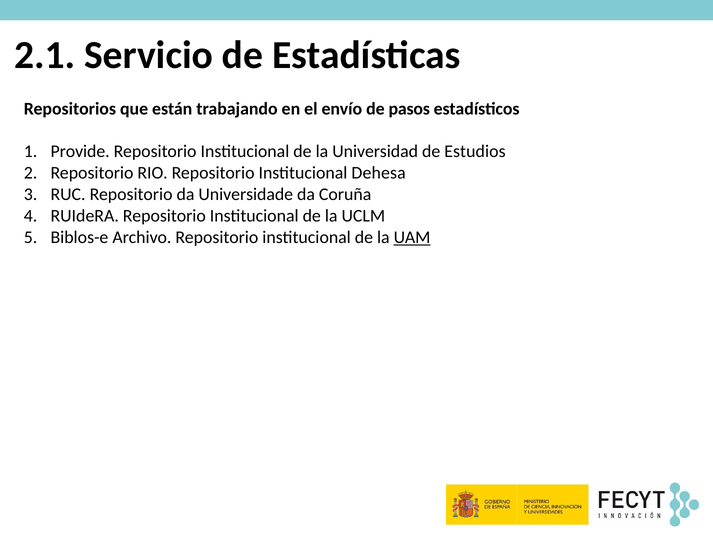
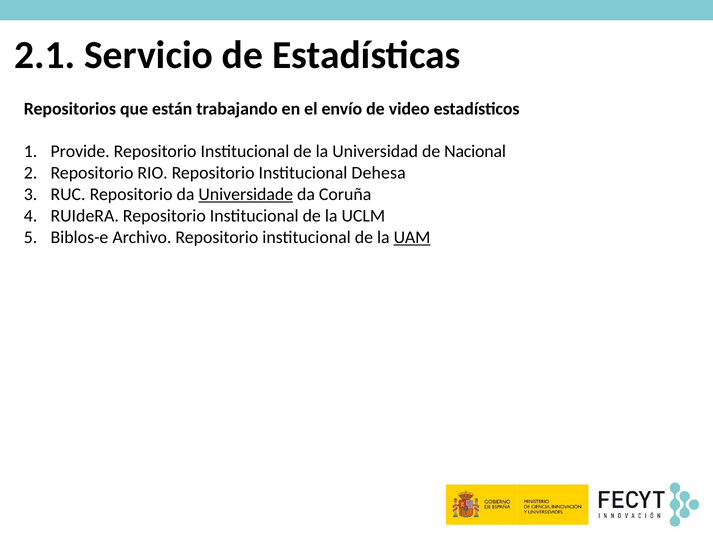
pasos: pasos -> video (409, 109)
Estudios: Estudios -> Nacional (475, 152)
Universidade underline: none -> present (246, 194)
